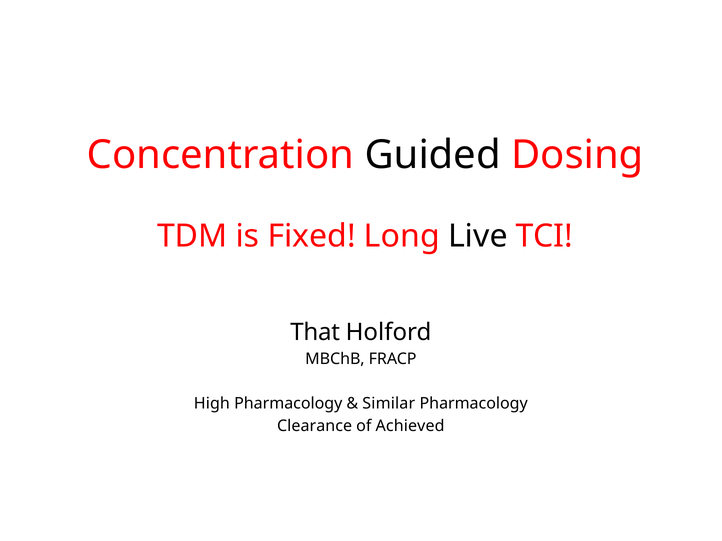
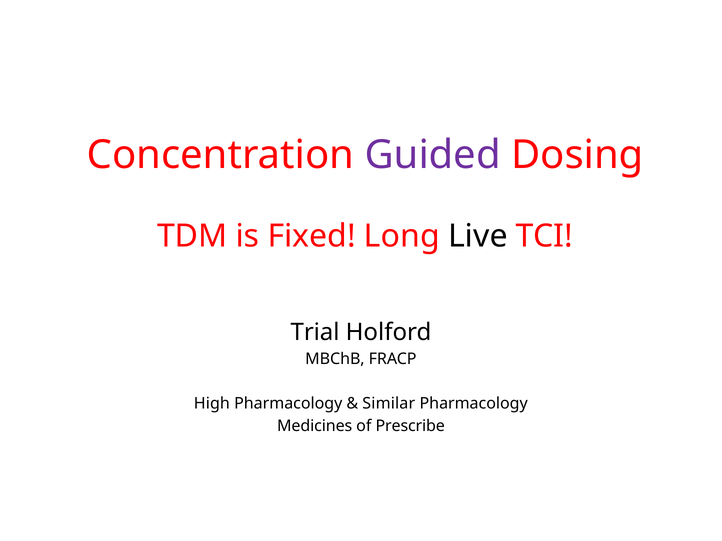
Guided colour: black -> purple (433, 155)
That: That -> Trial (315, 332)
Clearance: Clearance -> Medicines (315, 426)
Achieved: Achieved -> Prescribe (410, 426)
